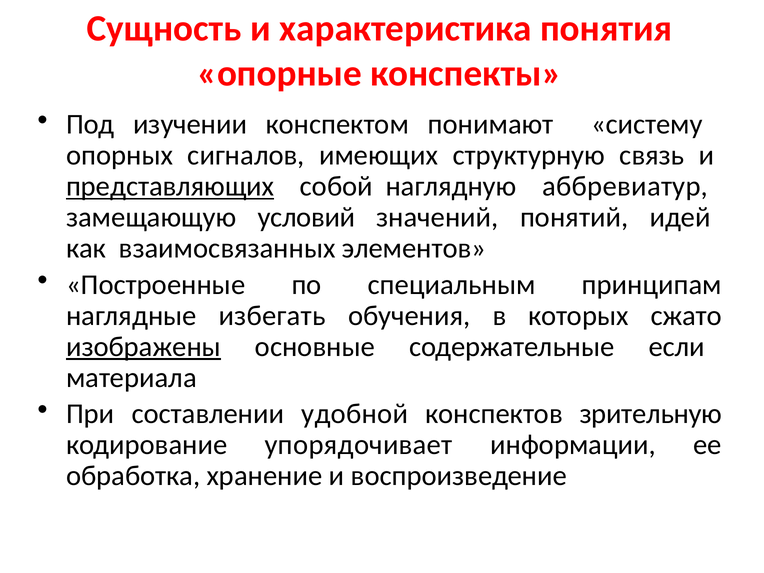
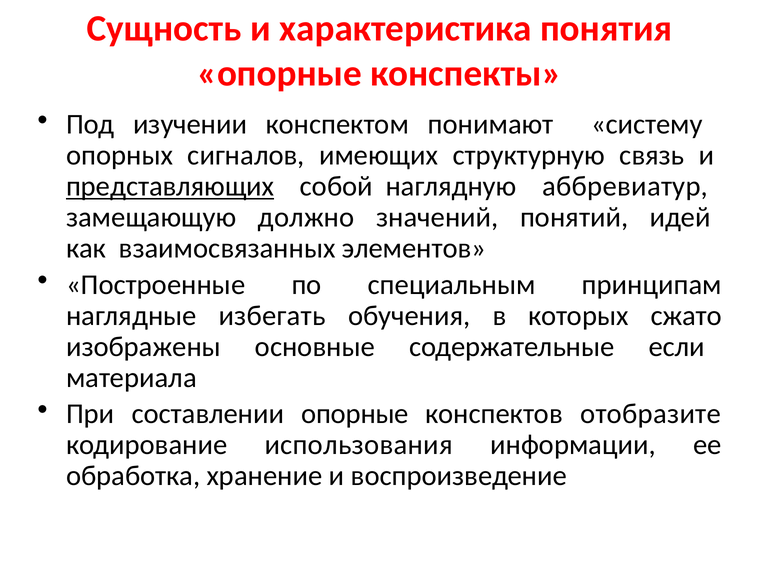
условий: условий -> должно (306, 217)
изображены underline: present -> none (144, 347)
составлении удобной: удобной -> опорные (355, 414)
зрительную: зрительную -> отобразите (651, 414)
упорядочивает: упорядочивает -> использования (359, 445)
